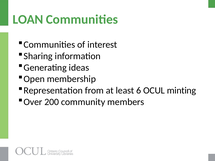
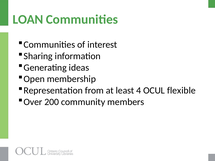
6: 6 -> 4 (139, 91)
minting: minting -> flexible (181, 91)
